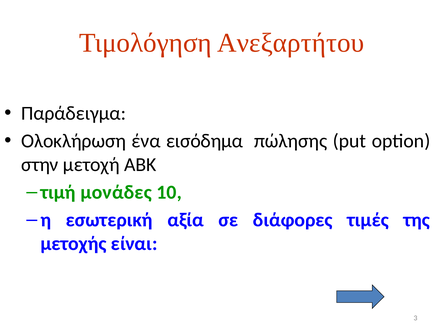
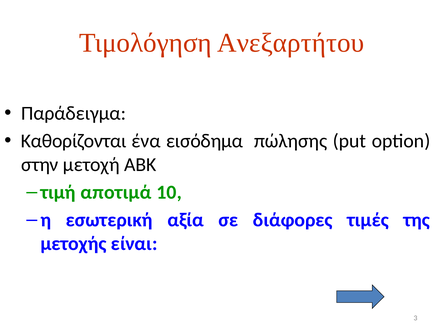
Ολοκλήρωση: Ολοκλήρωση -> Καθορίζονται (74, 141)
μονάδες: μονάδες -> αποτιμά (116, 192)
